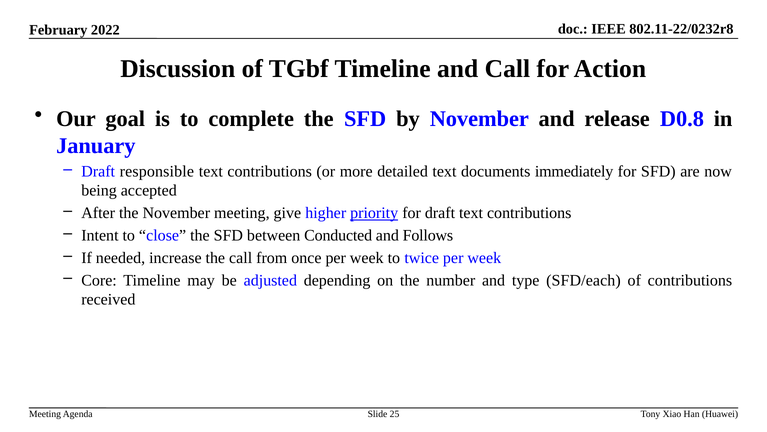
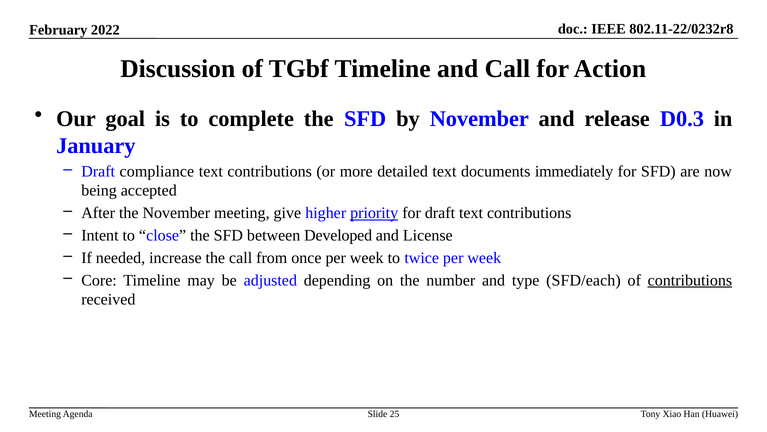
D0.8: D0.8 -> D0.3 (682, 119)
responsible: responsible -> compliance (157, 171)
Conducted: Conducted -> Developed (338, 235)
Follows: Follows -> License (428, 235)
contributions underline: none -> present (690, 280)
